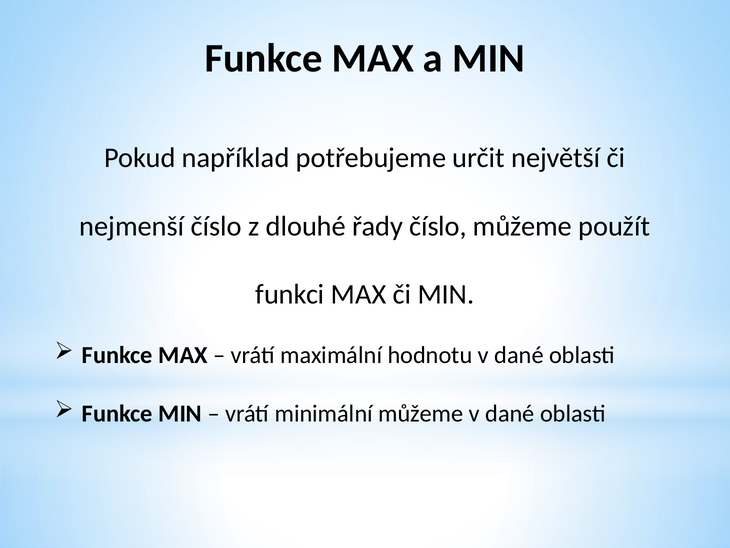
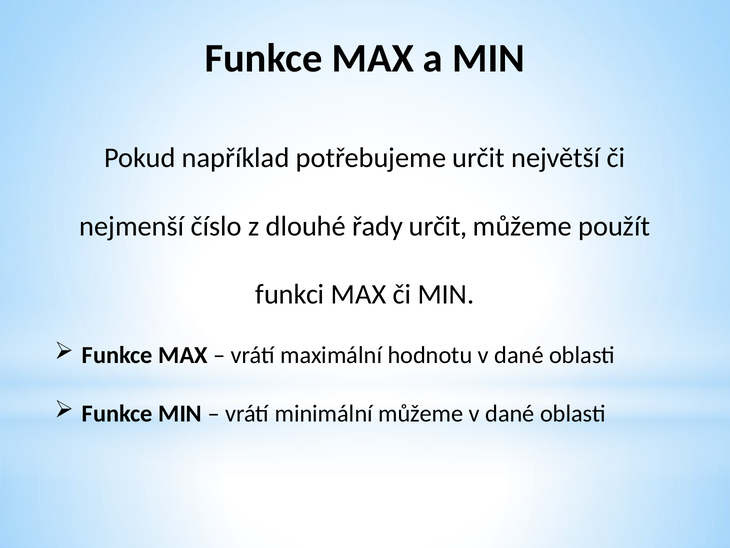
řady číslo: číslo -> určit (438, 226)
